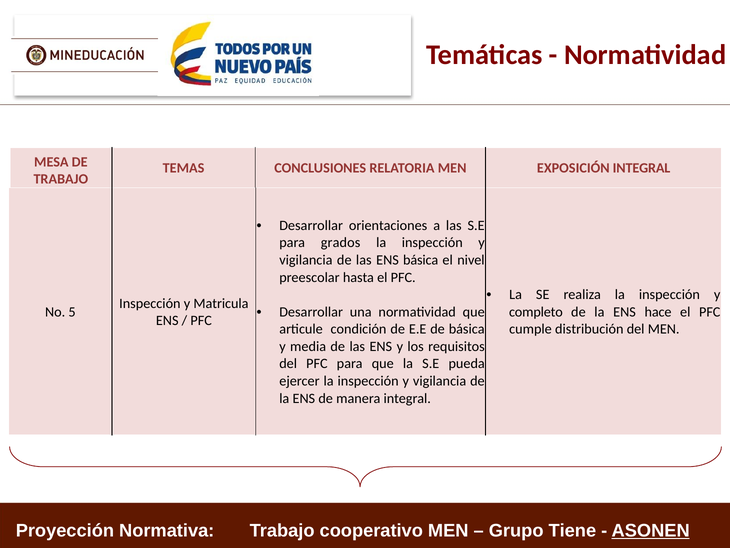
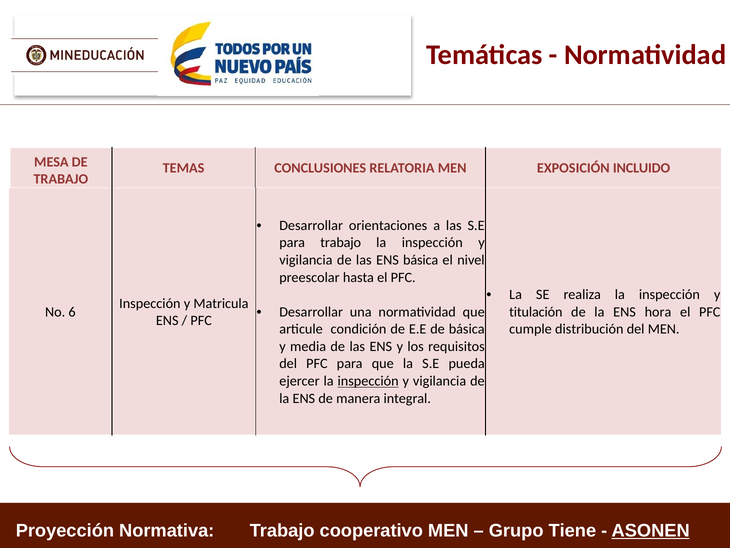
EXPOSICIÓN INTEGRAL: INTEGRAL -> INCLUIDO (642, 168)
para grados: grados -> trabajo (341, 243)
5: 5 -> 6 (72, 312)
completo: completo -> titulación (536, 312)
hace: hace -> hora (658, 312)
inspección underline: none -> present (368, 381)
